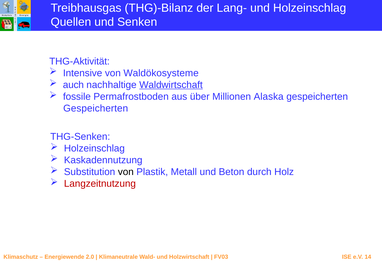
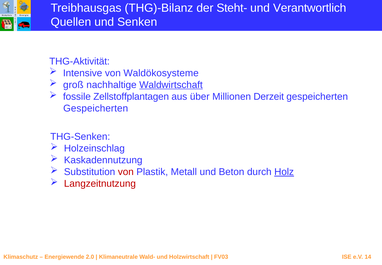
Lang-: Lang- -> Steht- (232, 8)
und Holzeinschlag: Holzeinschlag -> Verantwortlich (310, 8)
auch: auch -> groß (73, 85)
Permafrostboden: Permafrostboden -> Zellstoffplantagen (131, 96)
Alaska: Alaska -> Derzeit (269, 96)
von colour: black -> red (126, 172)
Holz underline: none -> present (284, 172)
